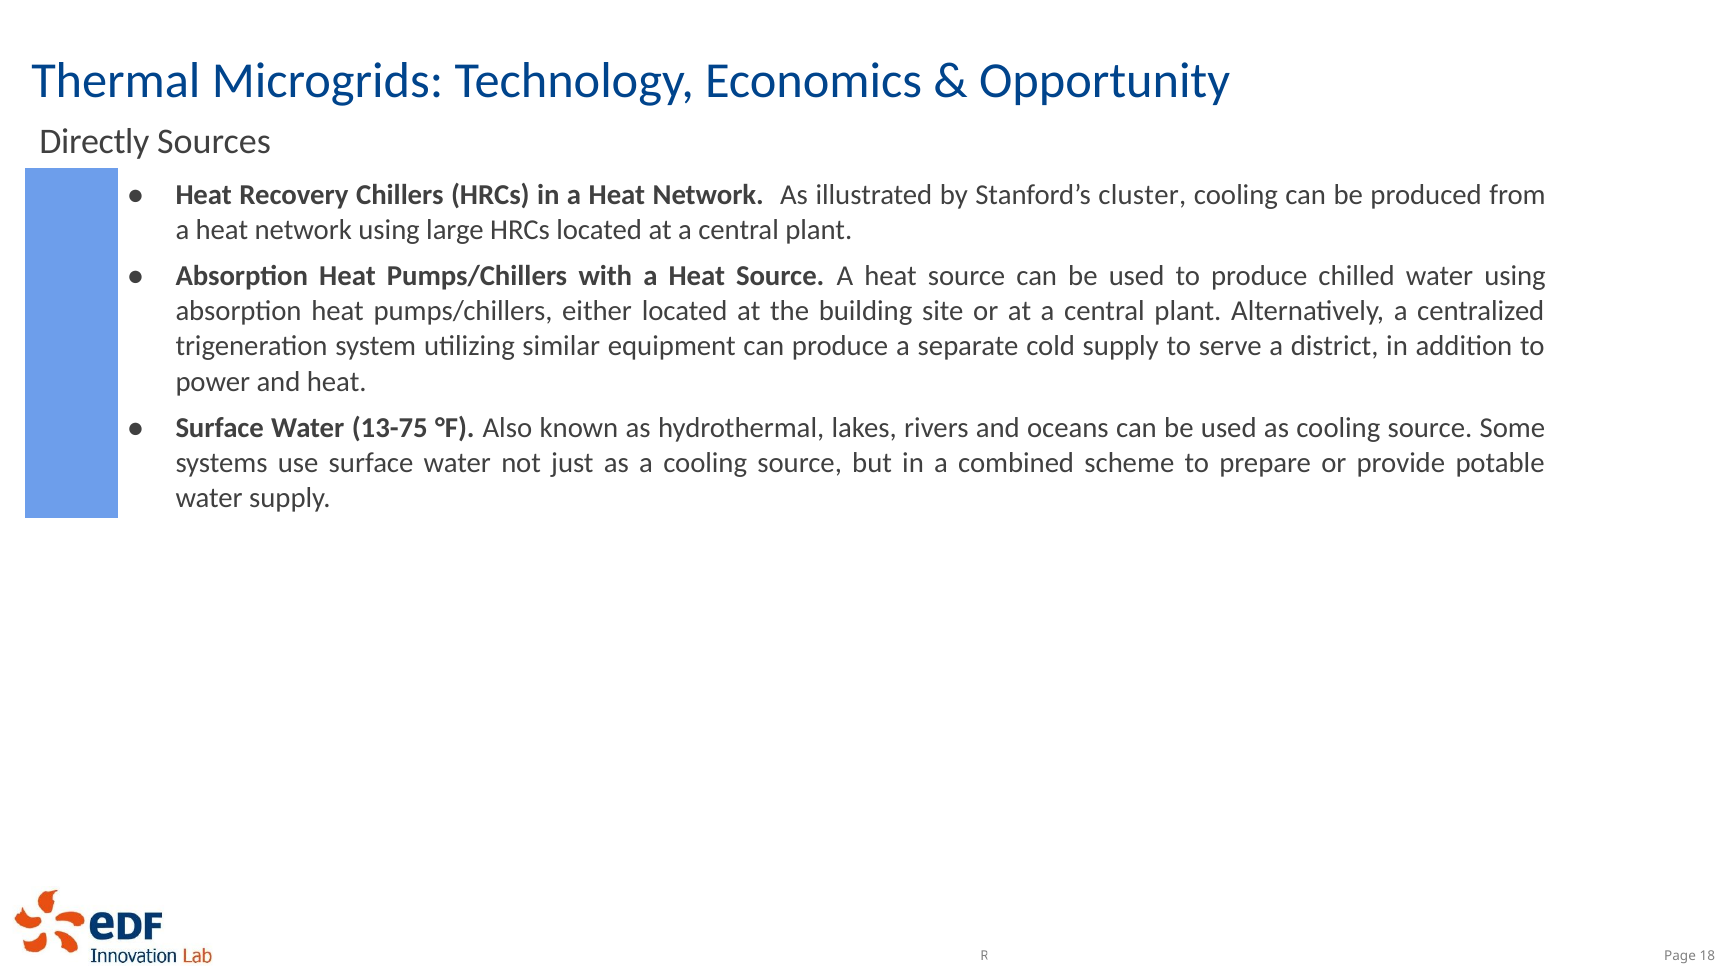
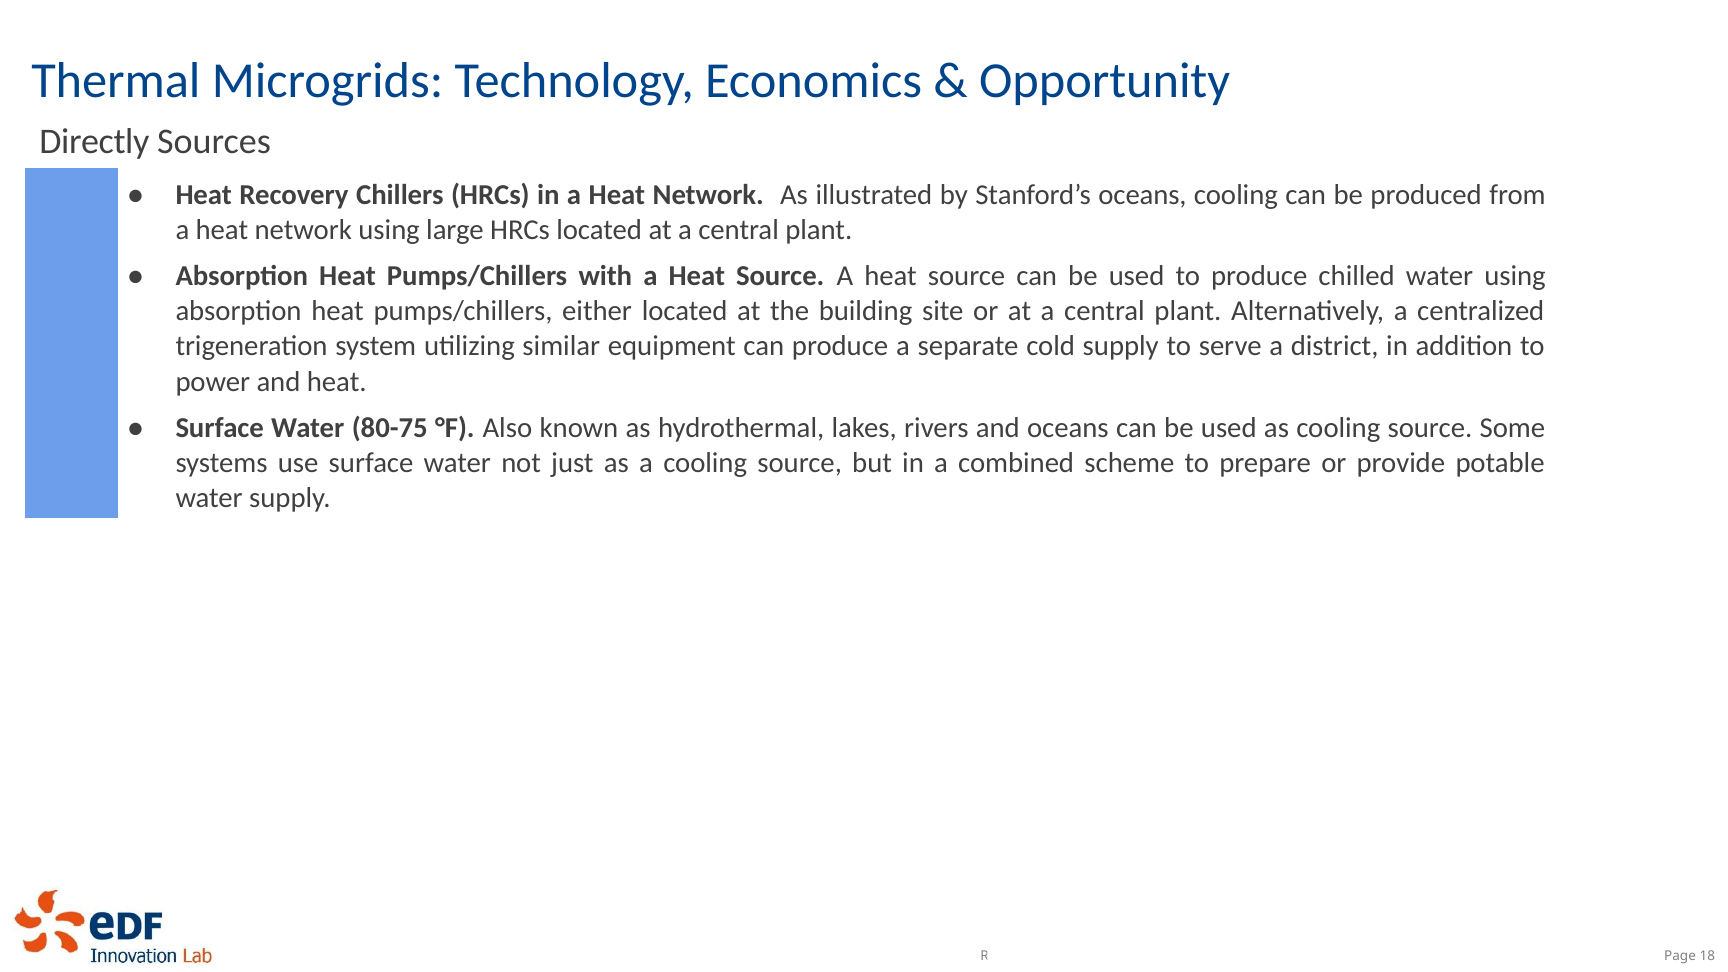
Stanford’s cluster: cluster -> oceans (1143, 195)
13-75: 13-75 -> 80-75 (390, 428)
